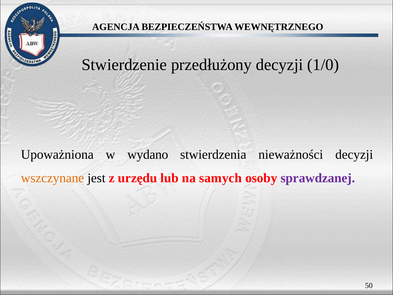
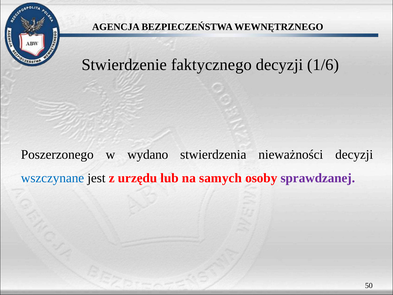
przedłużony: przedłużony -> faktycznego (211, 65)
1/0: 1/0 -> 1/6 (323, 65)
Upoważniona: Upoważniona -> Poszerzonego (57, 154)
wszczynane colour: orange -> blue (53, 178)
